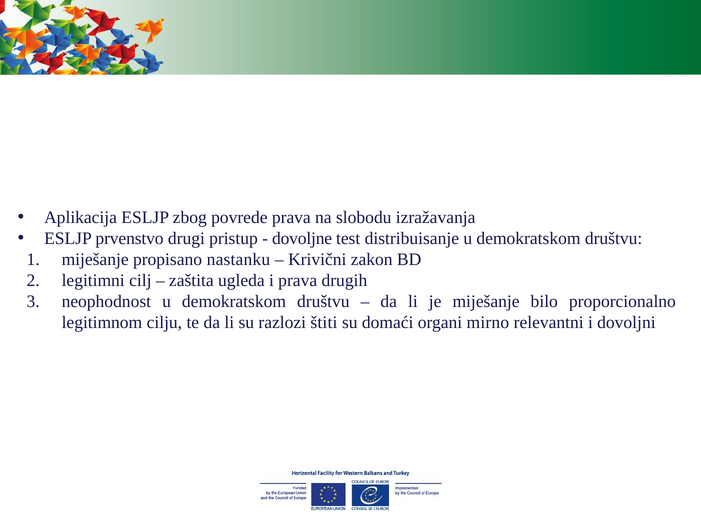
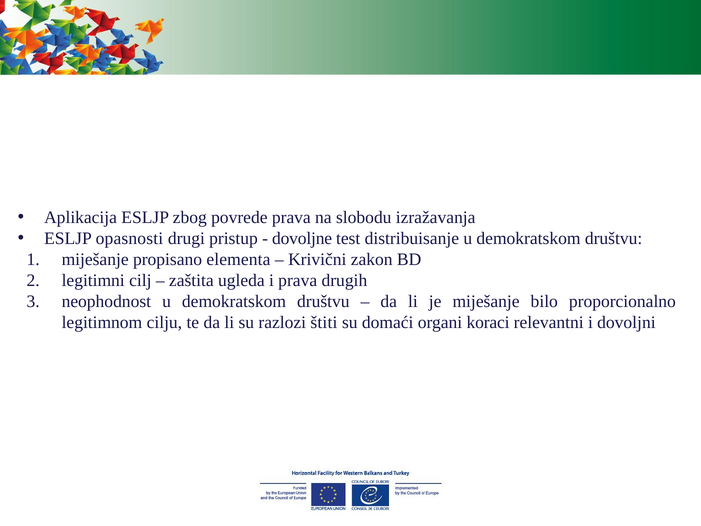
prvenstvo: prvenstvo -> opasnosti (129, 238)
nastanku: nastanku -> elementa (238, 259)
mirno: mirno -> koraci (488, 322)
